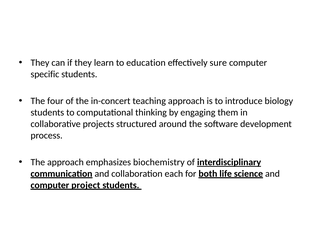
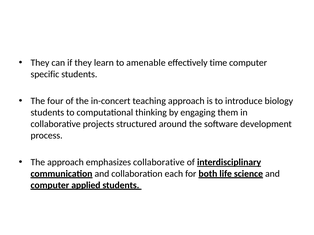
education: education -> amenable (146, 63)
sure: sure -> time (218, 63)
emphasizes biochemistry: biochemistry -> collaborative (159, 163)
project: project -> applied (86, 186)
